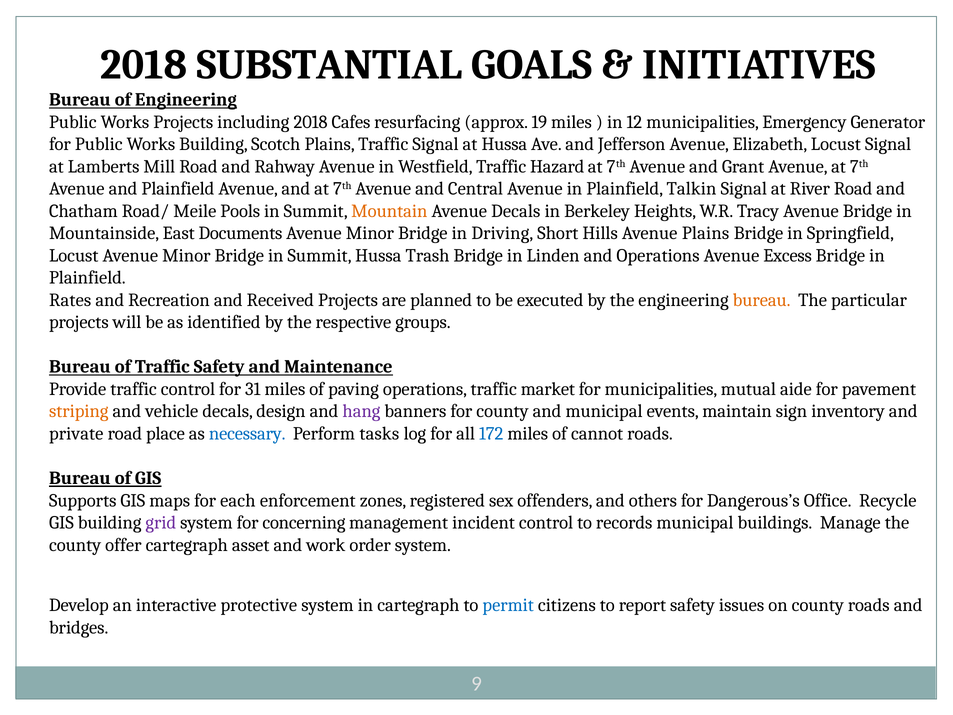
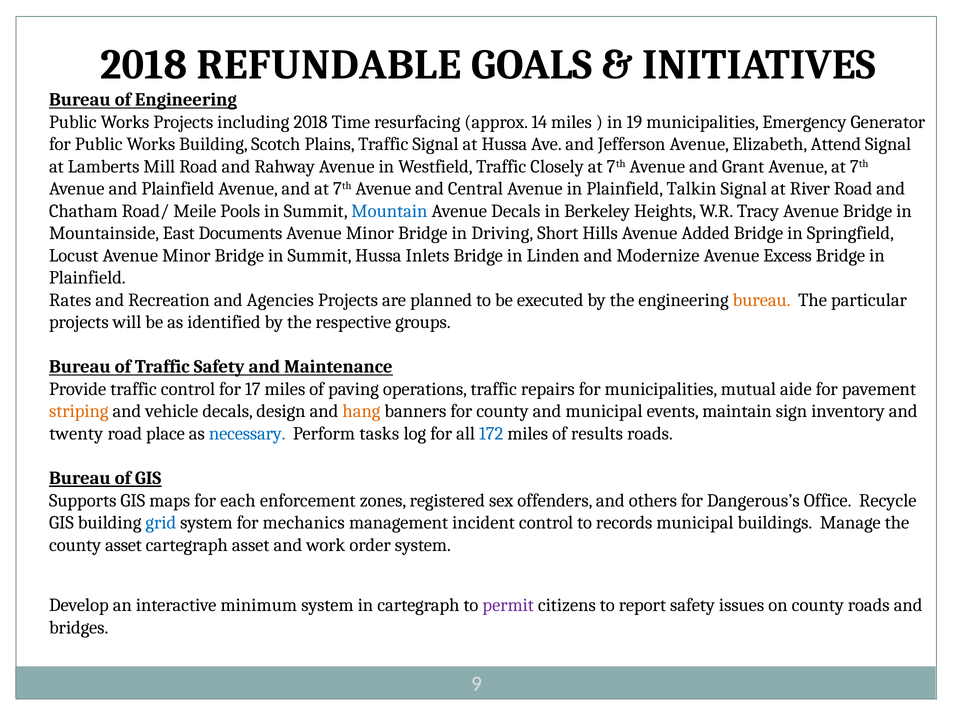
SUBSTANTIAL: SUBSTANTIAL -> REFUNDABLE (329, 65)
Cafes: Cafes -> Time (351, 122)
19: 19 -> 14 (539, 122)
12: 12 -> 19 (634, 122)
Elizabeth Locust: Locust -> Attend (836, 144)
Hazard: Hazard -> Closely (557, 166)
Mountain colour: orange -> blue (389, 211)
Avenue Plains: Plains -> Added (706, 233)
Trash: Trash -> Inlets (427, 255)
and Operations: Operations -> Modernize (658, 255)
Received: Received -> Agencies (280, 300)
31: 31 -> 17 (253, 389)
market: market -> repairs (548, 389)
hang colour: purple -> orange (361, 411)
private: private -> twenty (76, 433)
cannot: cannot -> results (597, 433)
grid colour: purple -> blue (161, 522)
concerning: concerning -> mechanics (304, 522)
county offer: offer -> asset (124, 545)
protective: protective -> minimum (259, 605)
permit colour: blue -> purple (508, 605)
